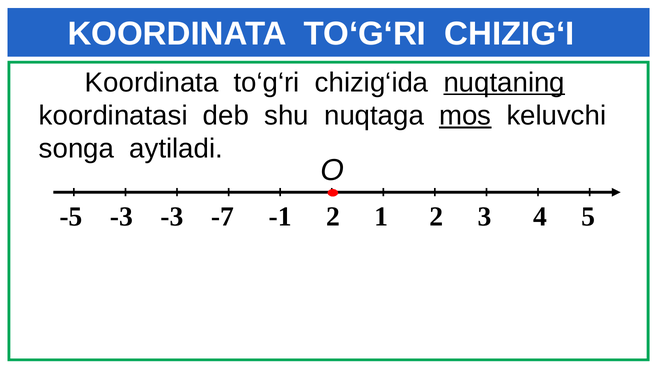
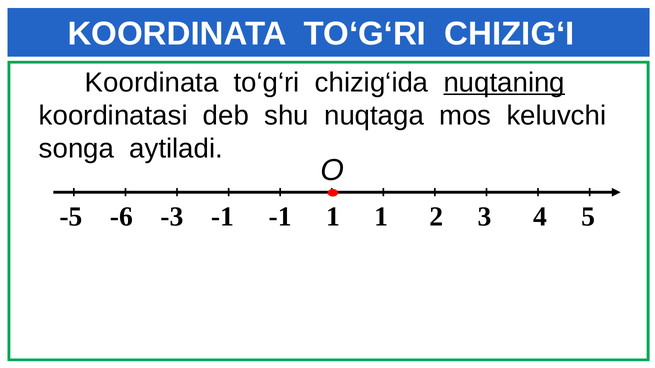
mos underline: present -> none (465, 116)
-5 -3: -3 -> -6 (121, 217)
-3 -7: -7 -> -1 (222, 217)
-1 2: 2 -> 1 (333, 217)
